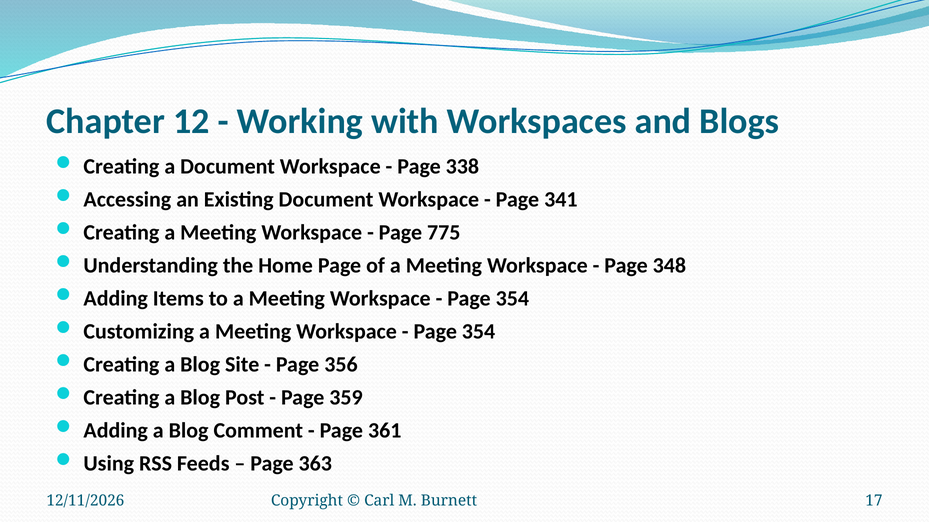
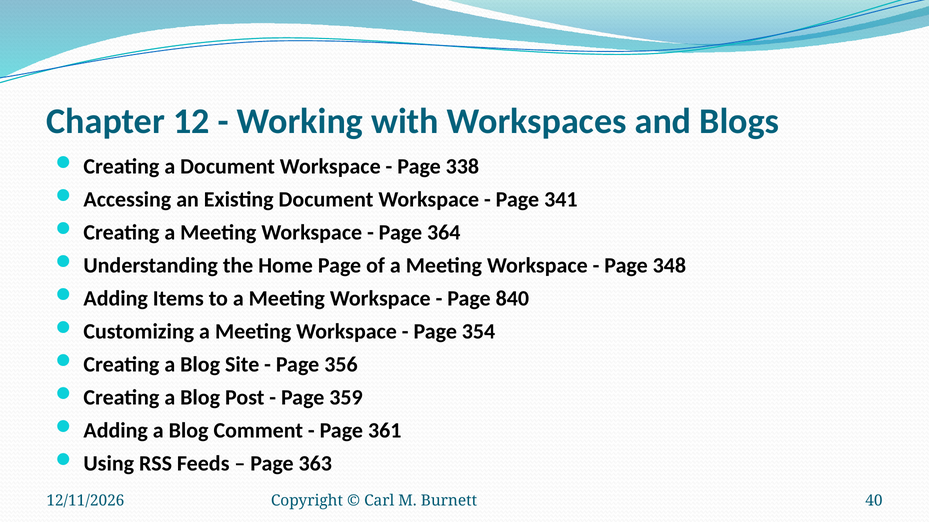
775: 775 -> 364 (444, 233)
354: 354 -> 840 (512, 299)
17: 17 -> 40 (874, 501)
